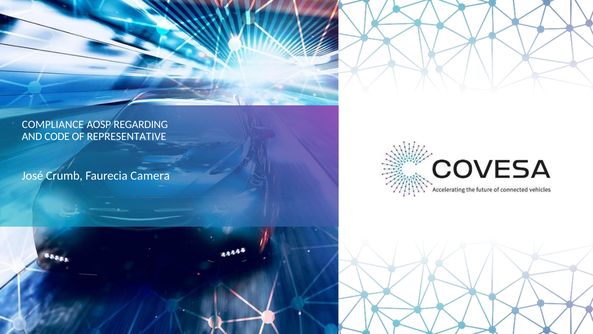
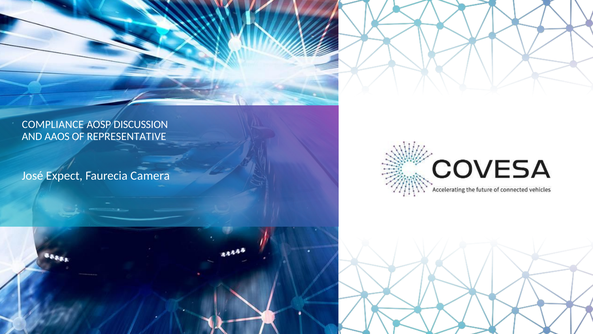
REGARDING: REGARDING -> DISCUSSION (141, 124)
CODE: CODE -> AAOS (57, 136)
Crumb: Crumb -> Expect (64, 176)
